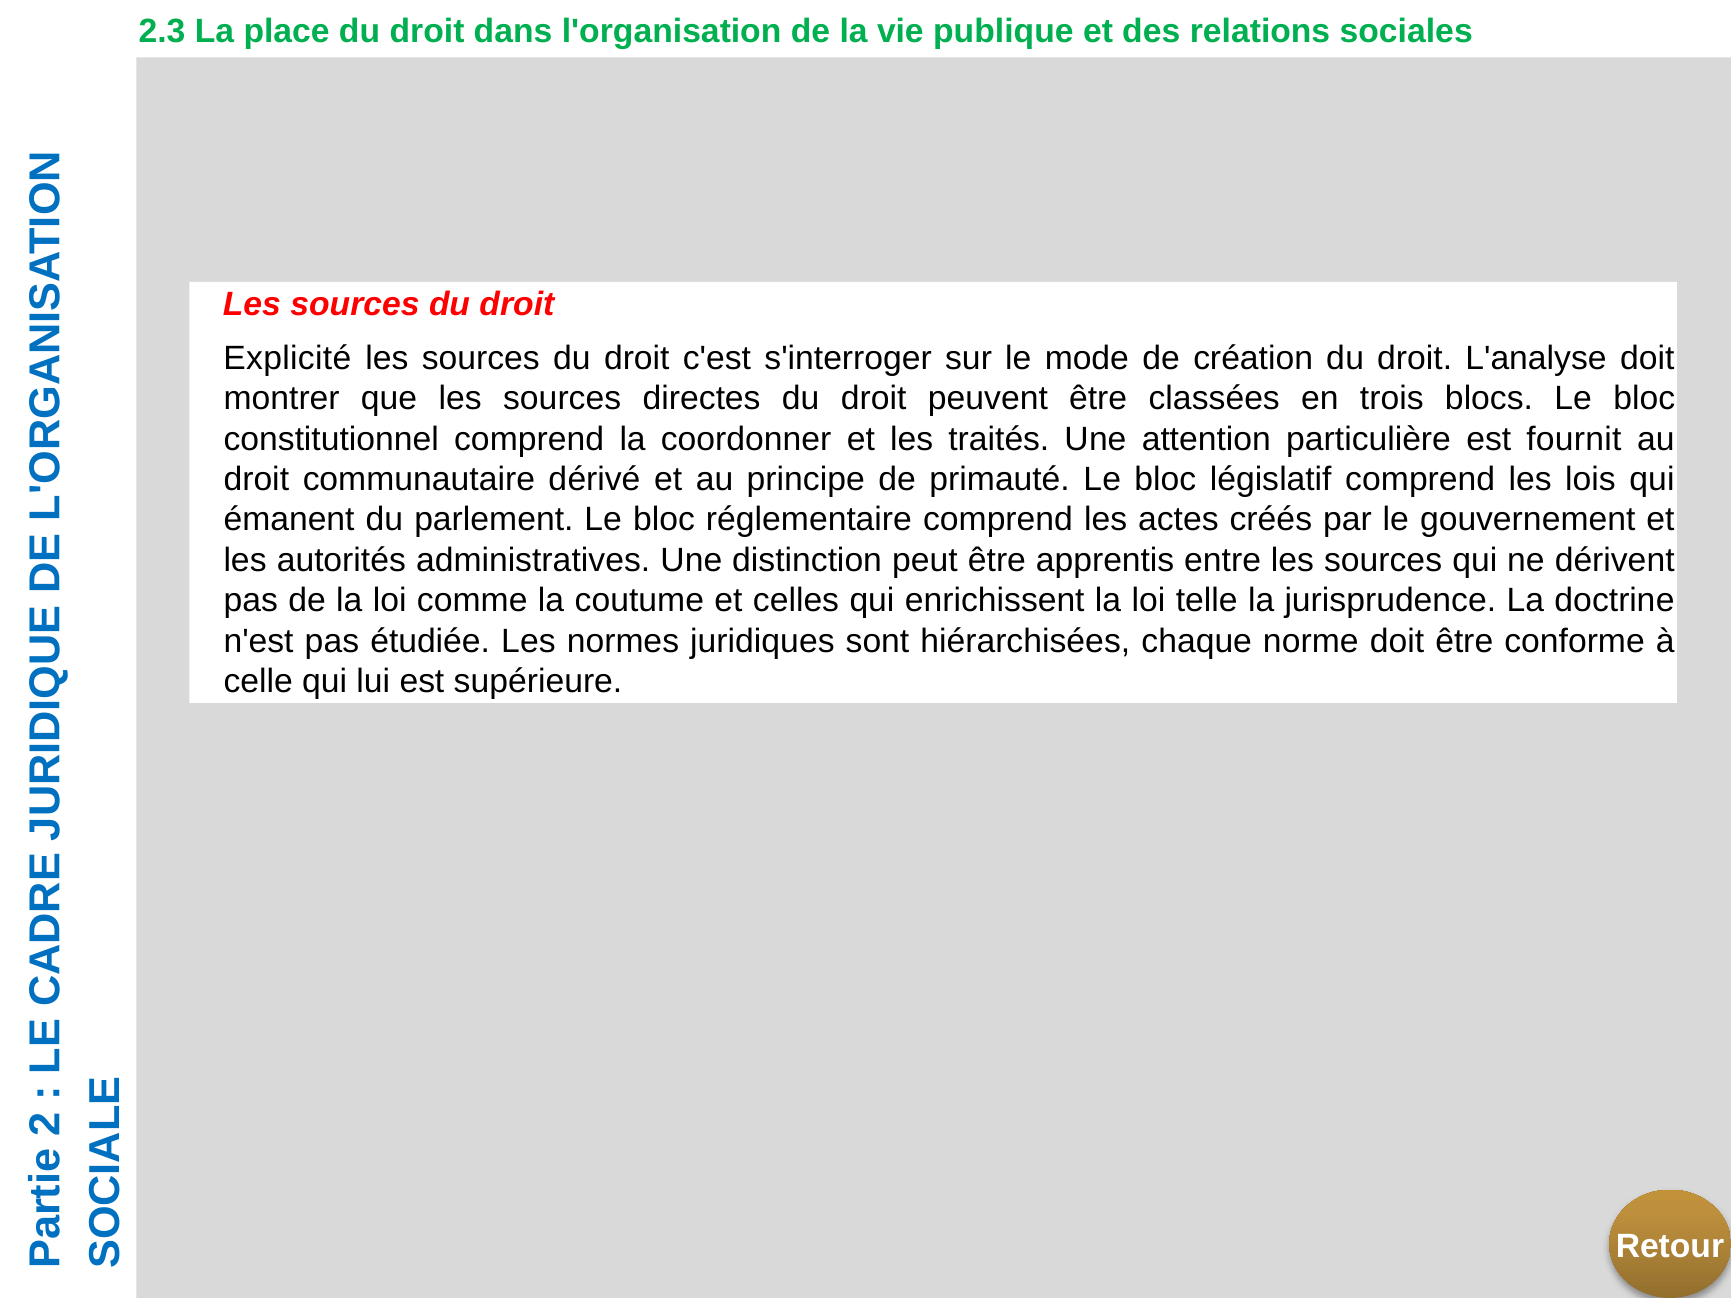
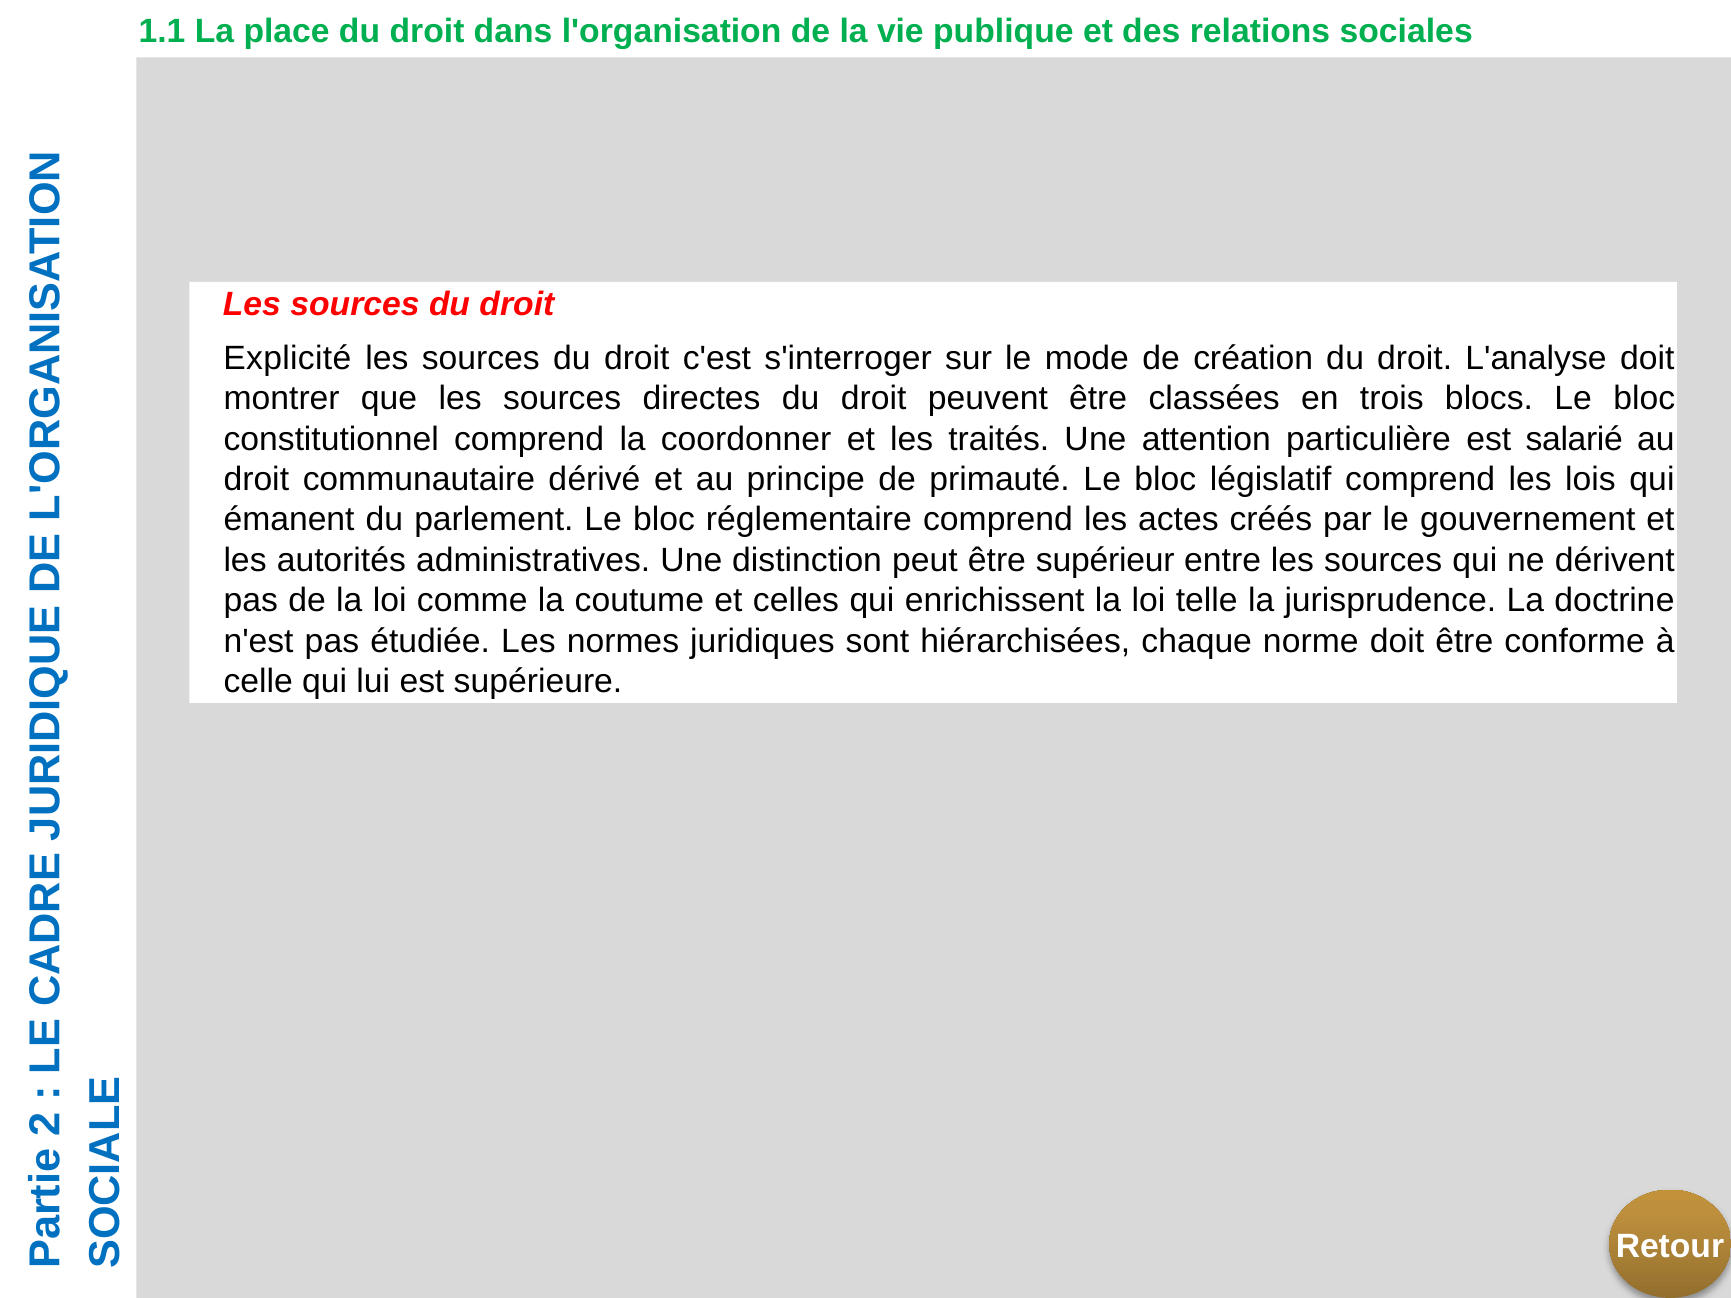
2.3: 2.3 -> 1.1 (162, 31)
fournit: fournit -> salarié (1574, 439)
apprentis: apprentis -> supérieur (1105, 560)
